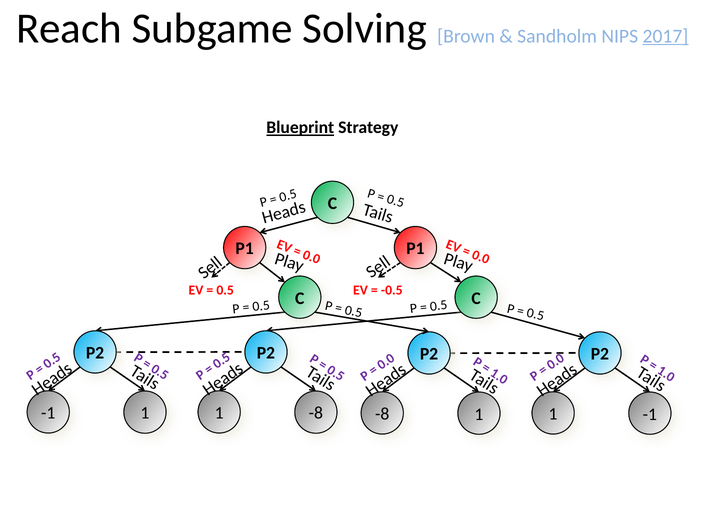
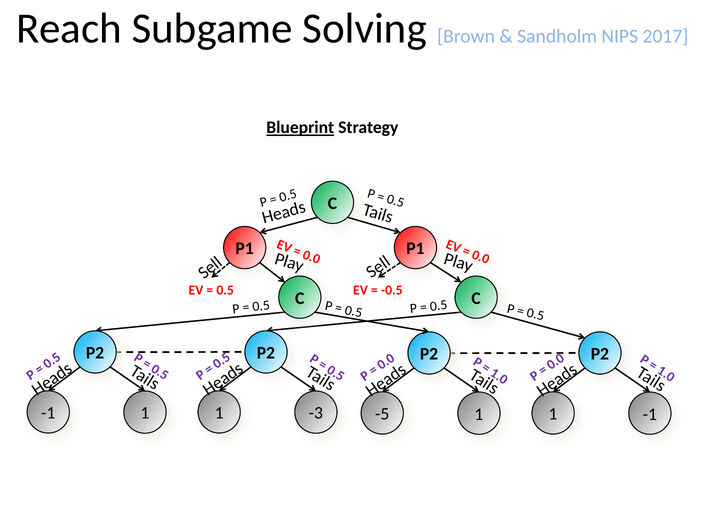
2017 underline: present -> none (665, 36)
1 -8: -8 -> -3 (316, 413)
-8: -8 -> -5 (382, 414)
